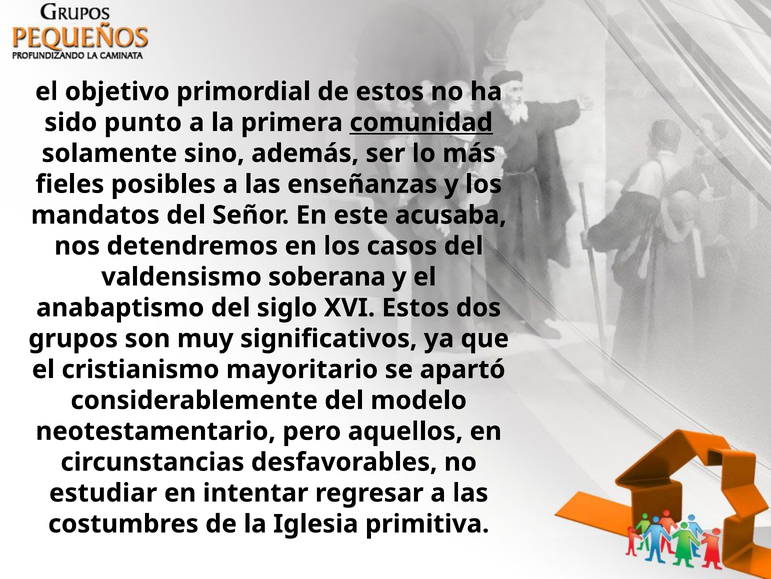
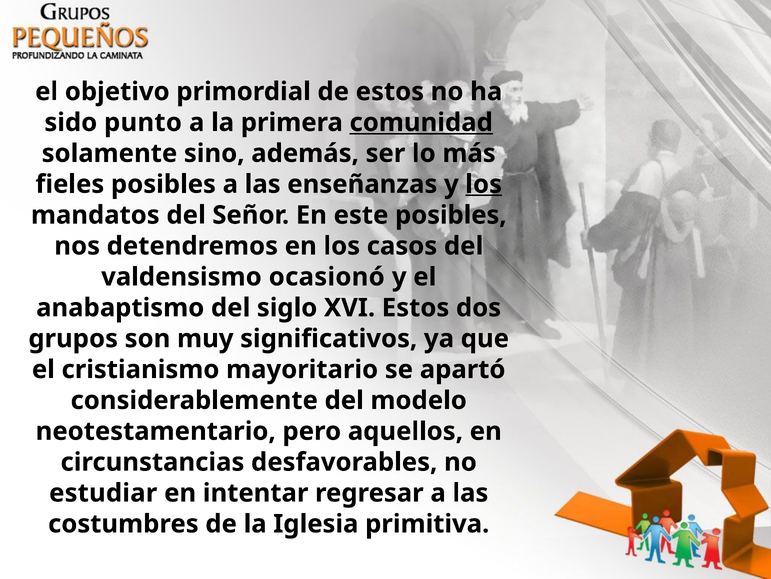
los underline: none -> present (484, 184)
este acusaba: acusaba -> posibles (451, 215)
soberana: soberana -> ocasionó (327, 277)
